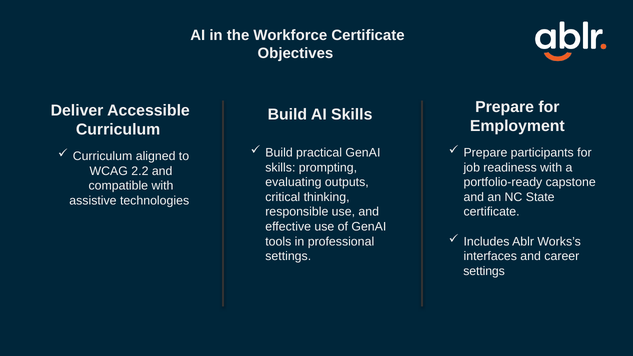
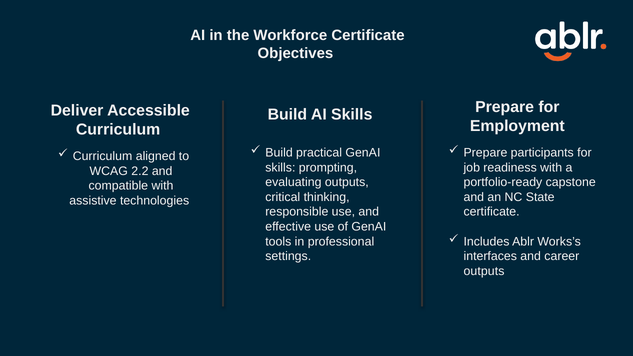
settings: settings -> outputs (484, 271)
